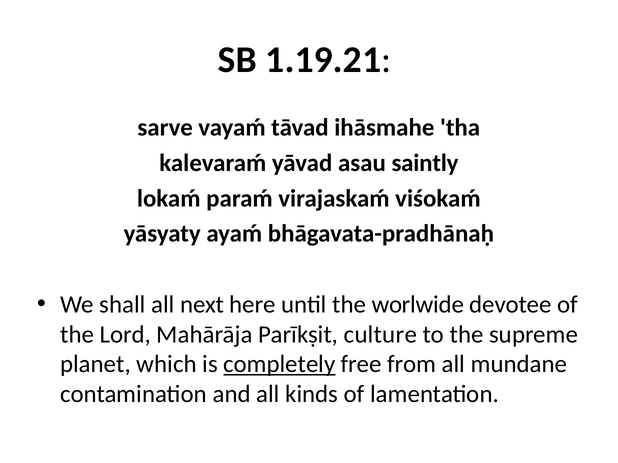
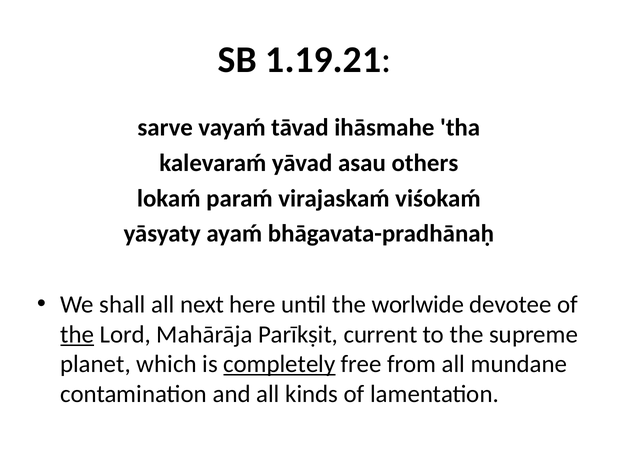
saintly: saintly -> others (425, 163)
the underline: none -> present (77, 335)
culture: culture -> current (381, 335)
